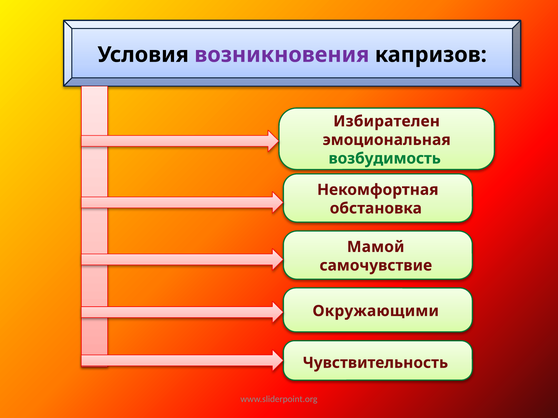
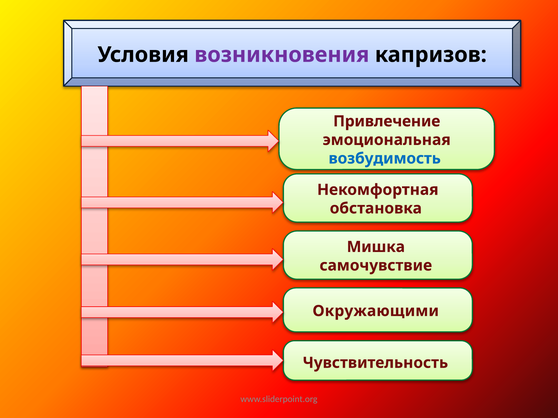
Избирателен: Избирателен -> Привлечение (387, 121)
возбудимость colour: green -> blue (385, 159)
Мамой: Мамой -> Мишка (376, 247)
